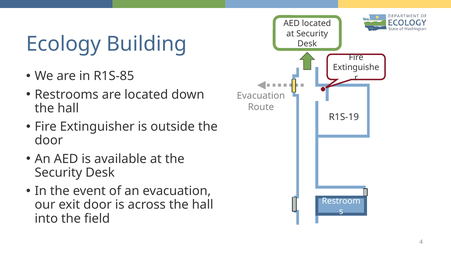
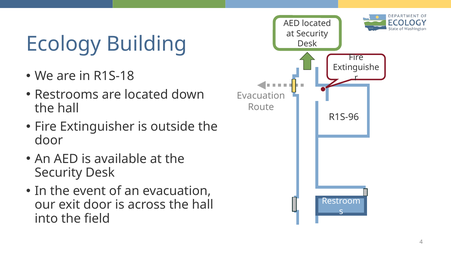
R1S-85: R1S-85 -> R1S-18 (114, 76)
R1S-19: R1S-19 -> R1S-96 (344, 117)
